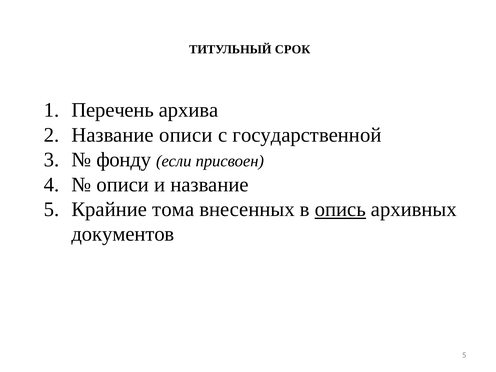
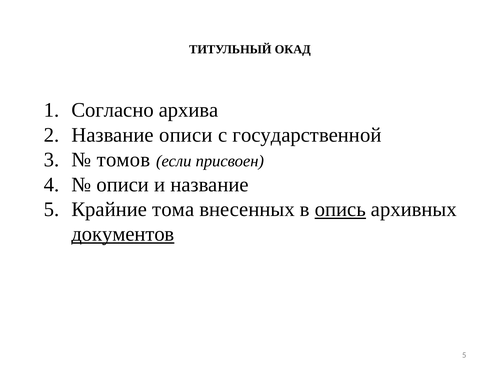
СРОК: СРОК -> ОКАД (293, 49)
Перечень: Перечень -> Согласно (113, 110)
фонду: фонду -> томов (124, 160)
документов underline: none -> present (123, 234)
